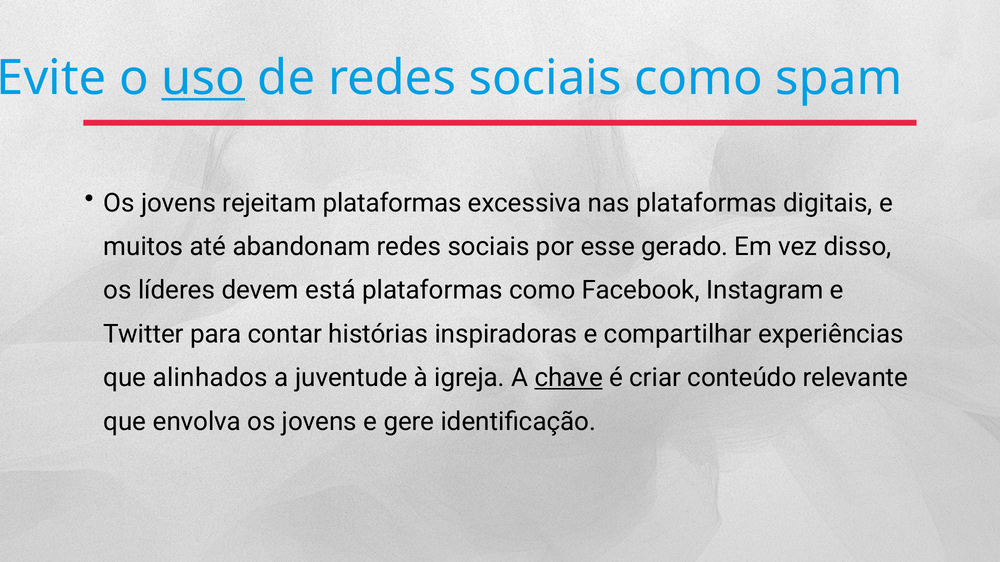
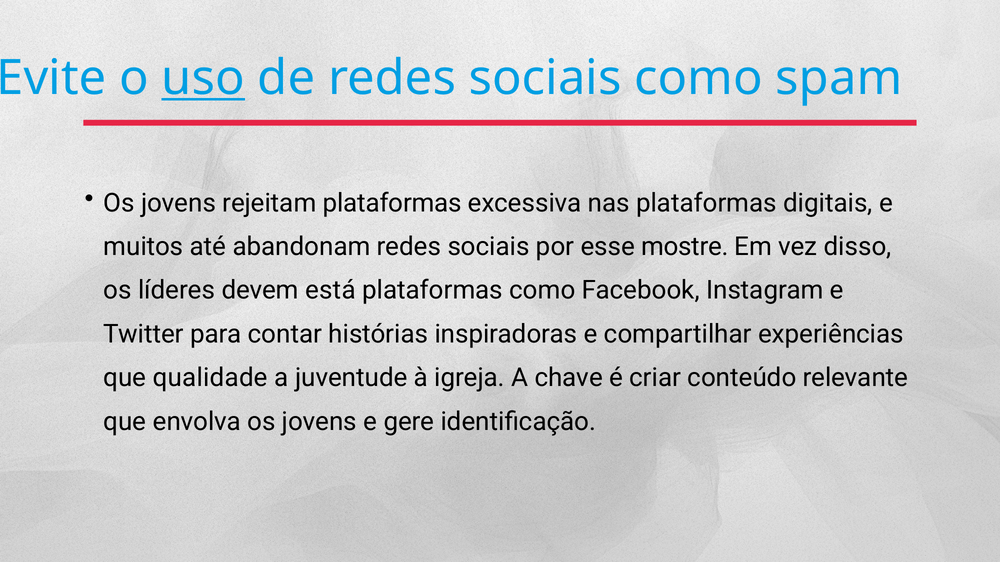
gerado: gerado -> mostre (685, 247)
alinhados: alinhados -> qualidade (210, 378)
chave underline: present -> none (569, 378)
